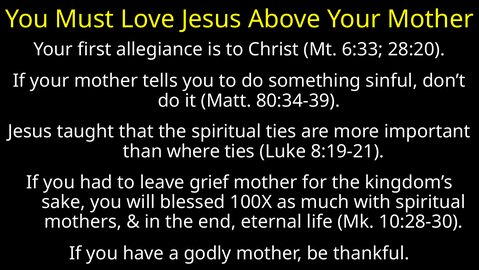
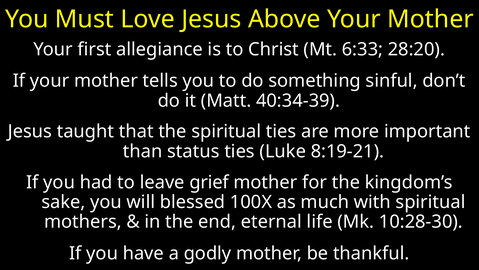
80:34-39: 80:34-39 -> 40:34-39 (298, 100)
where: where -> status (193, 151)
